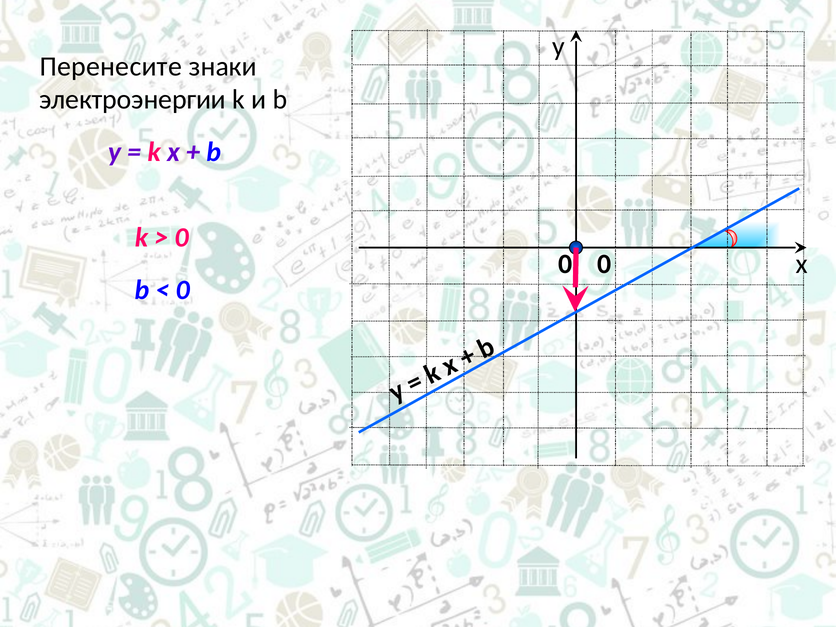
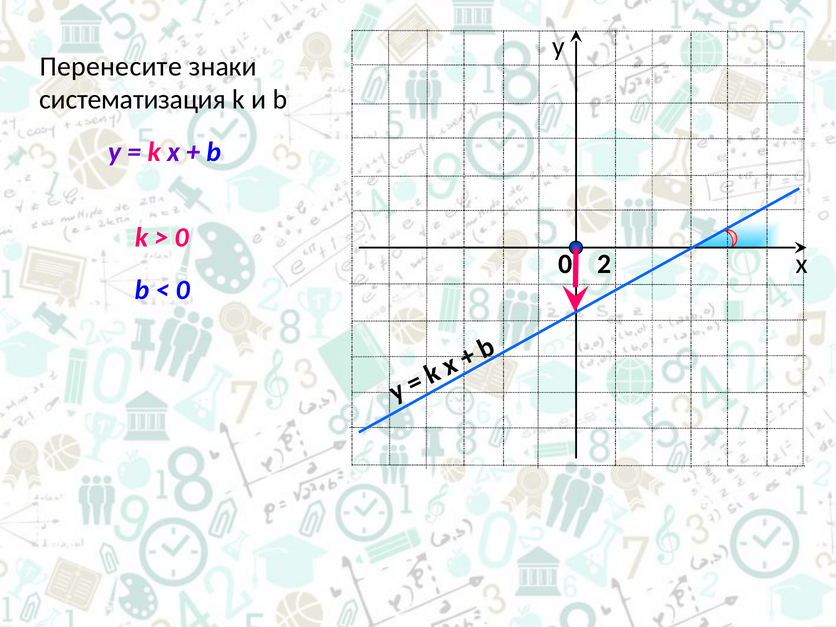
электроэнергии: электроэнергии -> систематизация (133, 100)
0 0: 0 -> 2 (604, 264)
